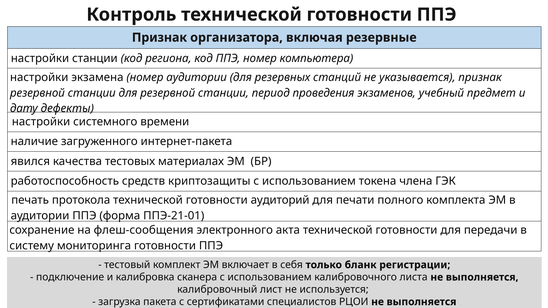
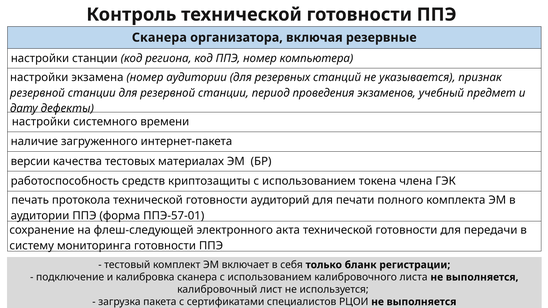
Признак: Признак -> Сканера (159, 38)
явился: явился -> версии (30, 161)
ППЭ-21-01: ППЭ-21-01 -> ППЭ-57-01 (174, 216)
флеш-сообщения: флеш-сообщения -> флеш-следующей (144, 230)
